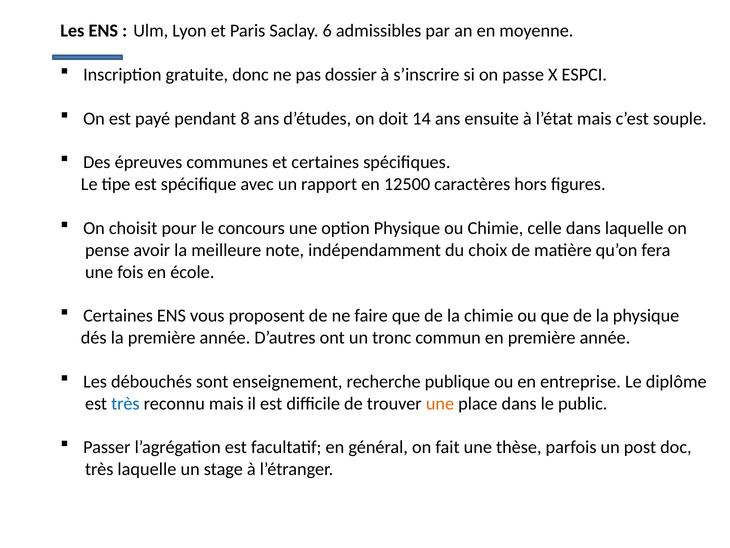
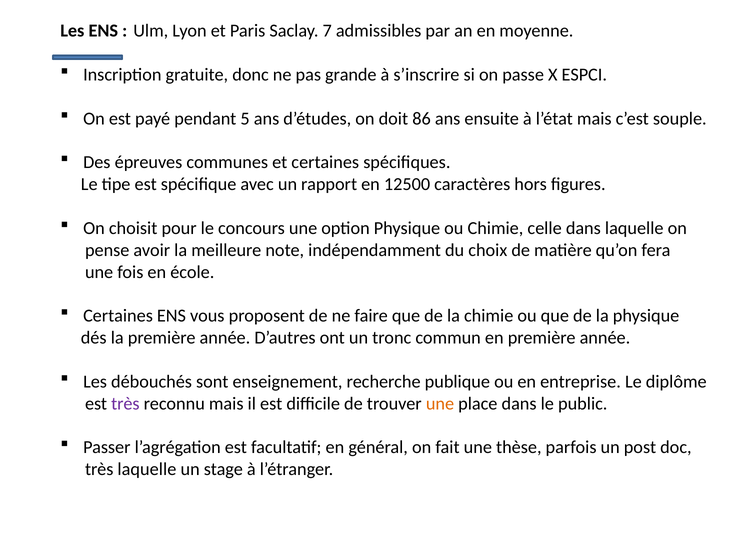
6: 6 -> 7 (327, 31)
dossier: dossier -> grande (351, 75)
8: 8 -> 5 (245, 118)
14: 14 -> 86 (422, 118)
très colour: blue -> purple (125, 403)
